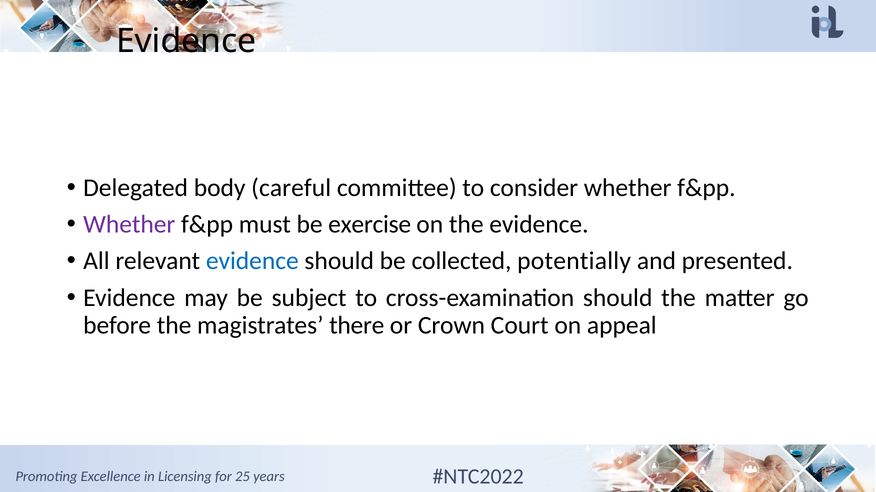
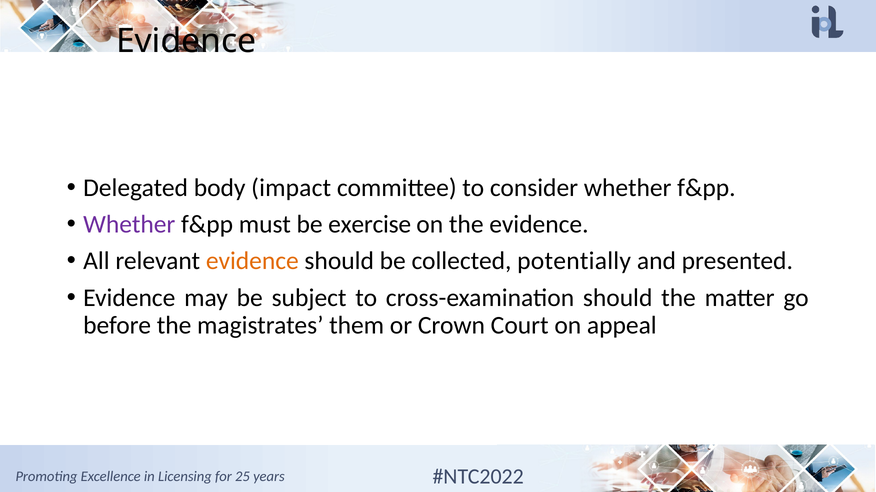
careful: careful -> impact (291, 188)
evidence colour: blue -> orange (252, 261)
there: there -> them (357, 326)
